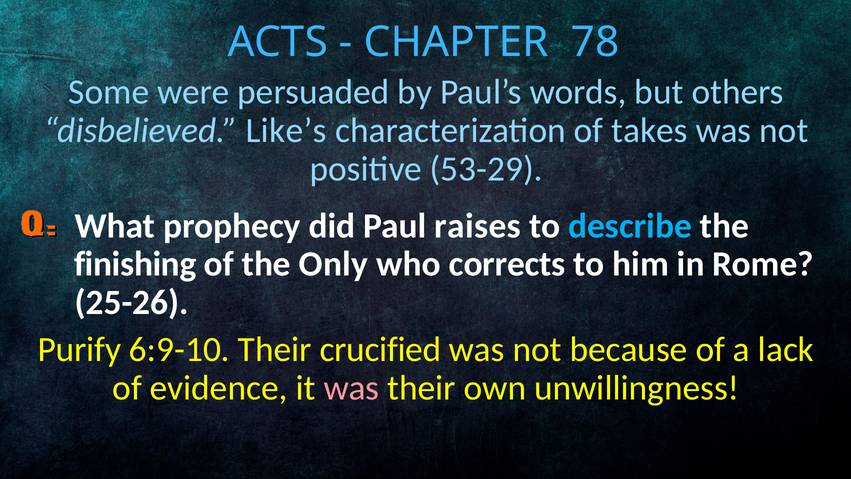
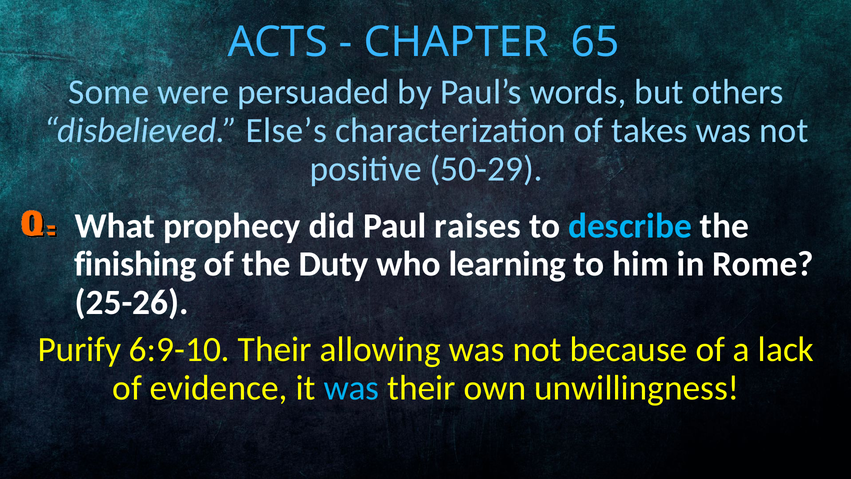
78: 78 -> 65 (595, 42)
Like’s: Like’s -> Else’s (286, 130)
53-29: 53-29 -> 50-29 (486, 169)
Only: Only -> Duty (334, 264)
corrects: corrects -> learning (507, 264)
crucified: crucified -> allowing (380, 349)
was colour: pink -> light blue (351, 388)
